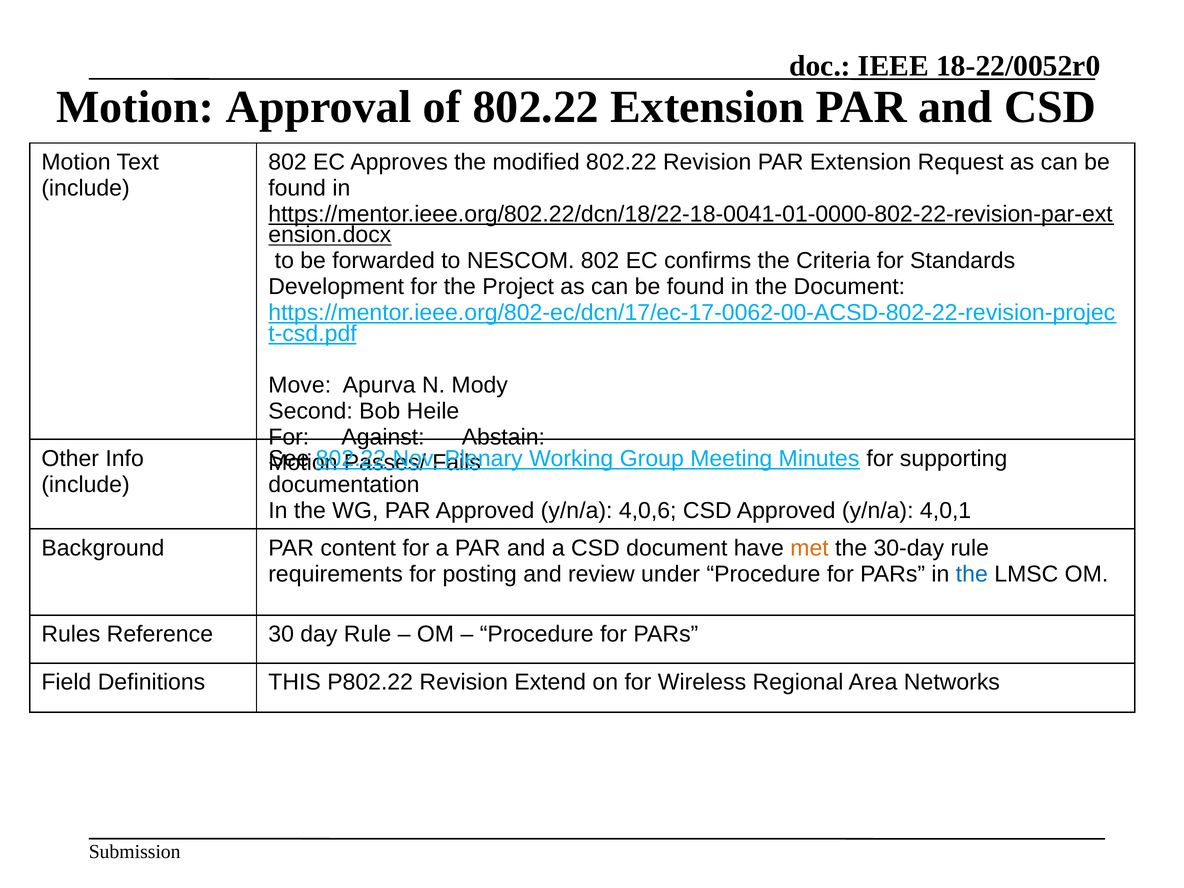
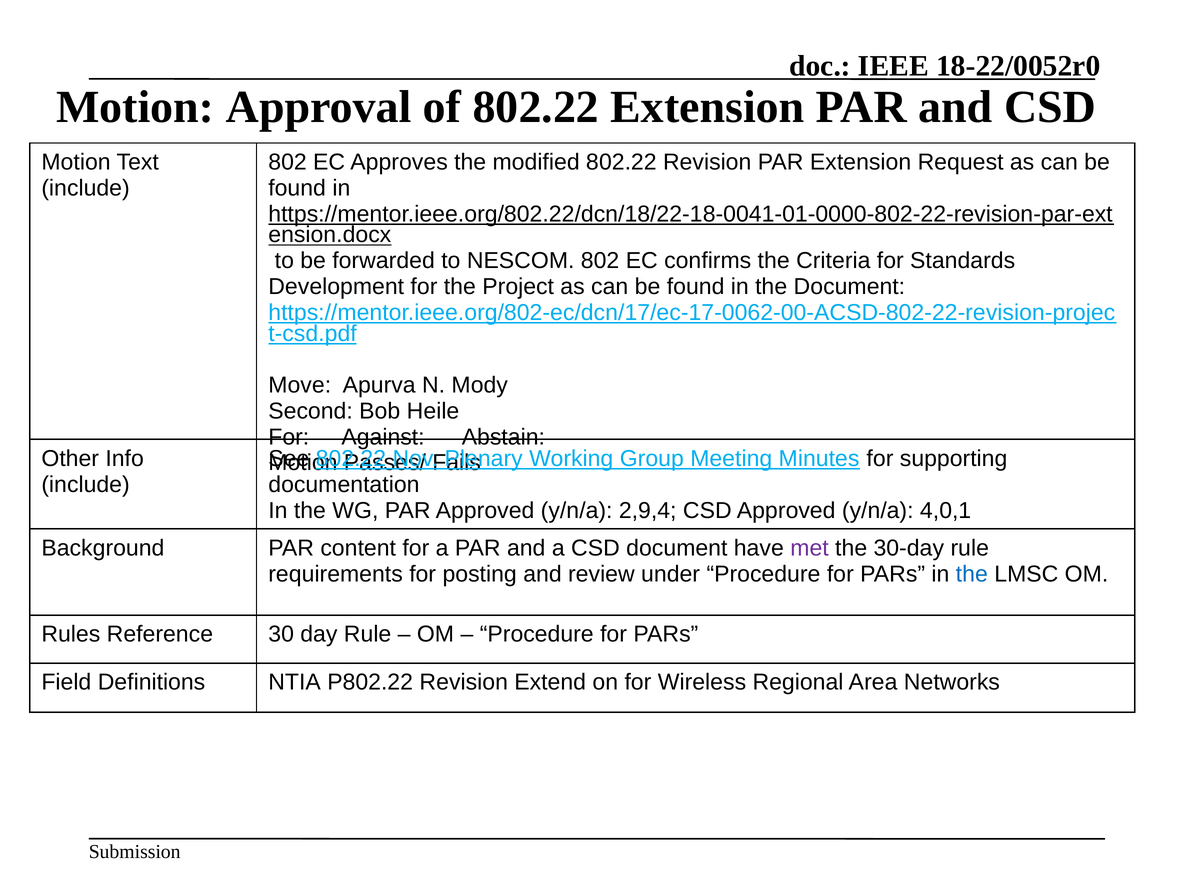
4,0,6: 4,0,6 -> 2,9,4 (648, 510)
met colour: orange -> purple (810, 548)
THIS: THIS -> NTIA (295, 682)
